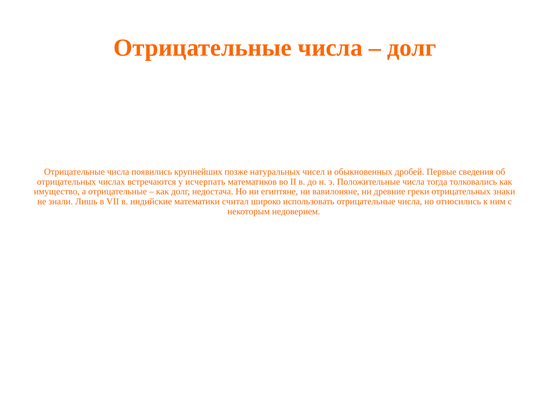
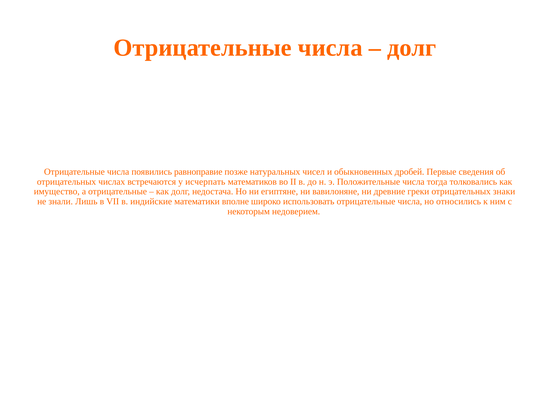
крупнейших: крупнейших -> равноправие (198, 172)
считал: считал -> вполне (235, 201)
